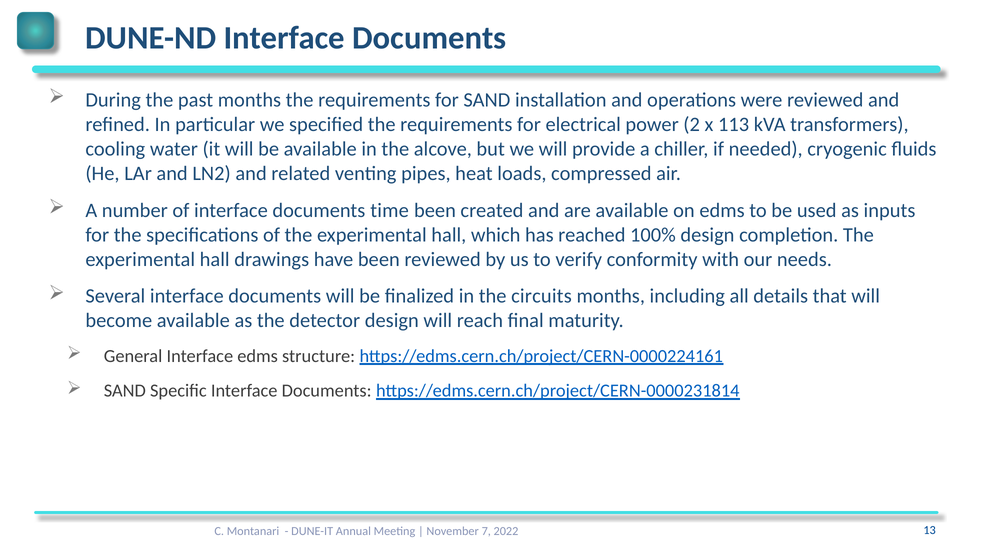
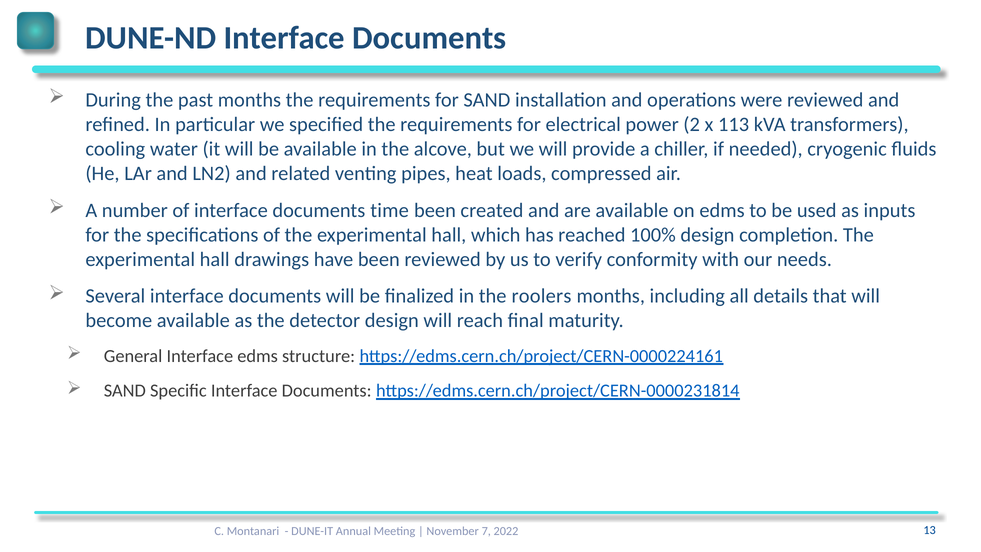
circuits: circuits -> roolers (541, 296)
